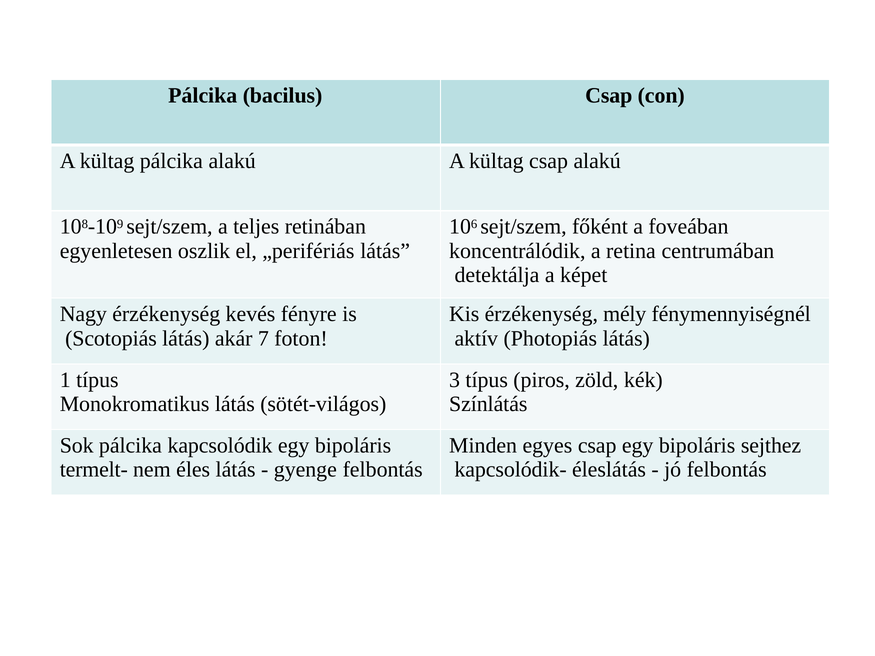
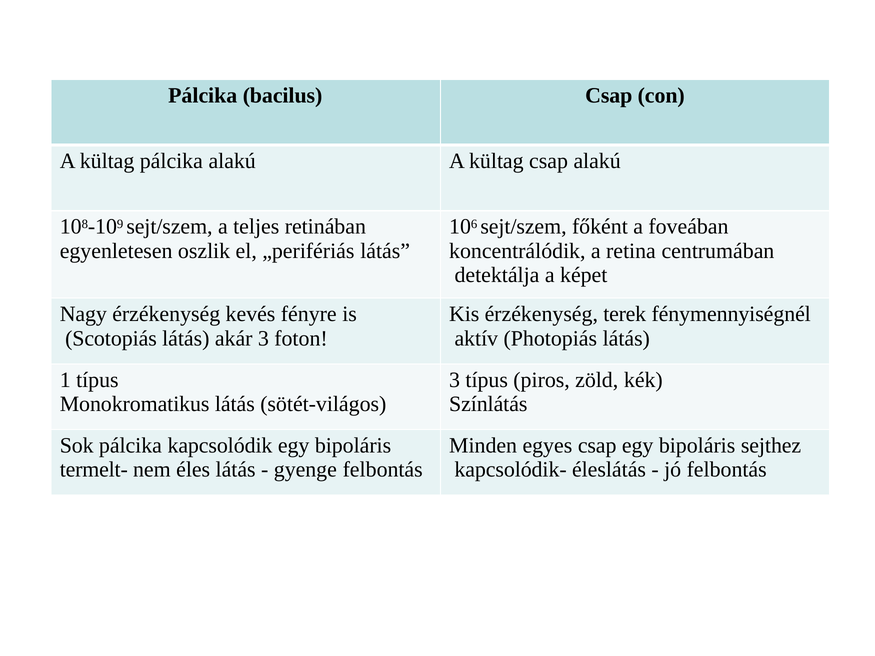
mély: mély -> terek (625, 314)
akár 7: 7 -> 3 (263, 339)
